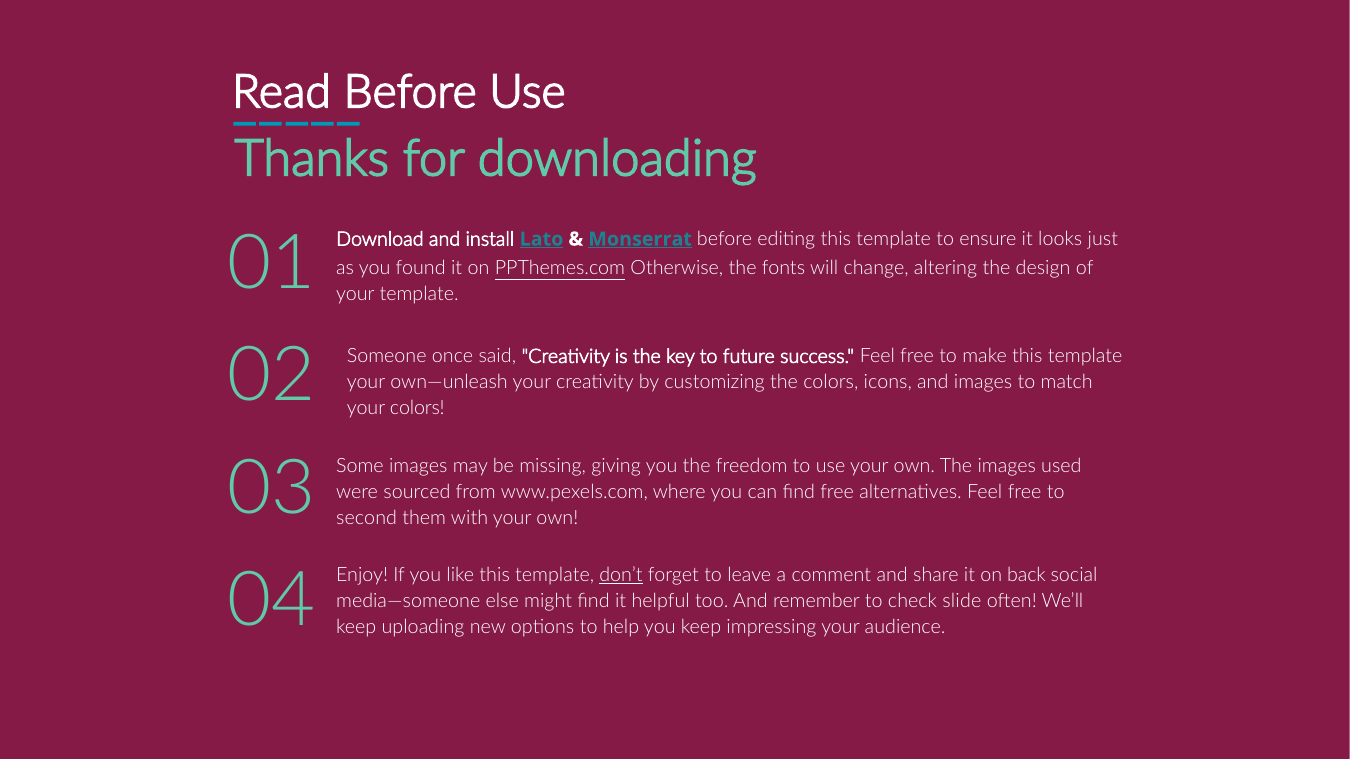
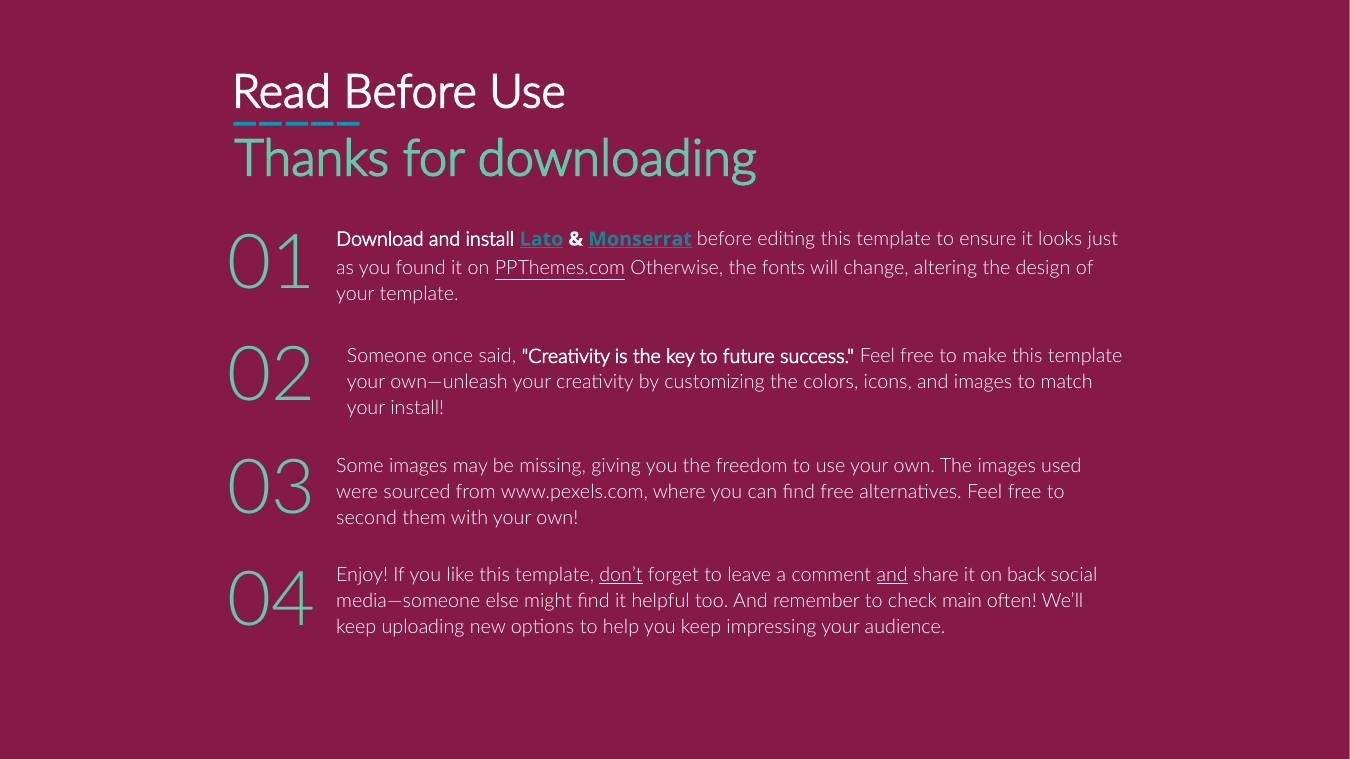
your colors: colors -> install (417, 409)
and underline: none -> present (892, 575)
slide: slide -> main (962, 601)
